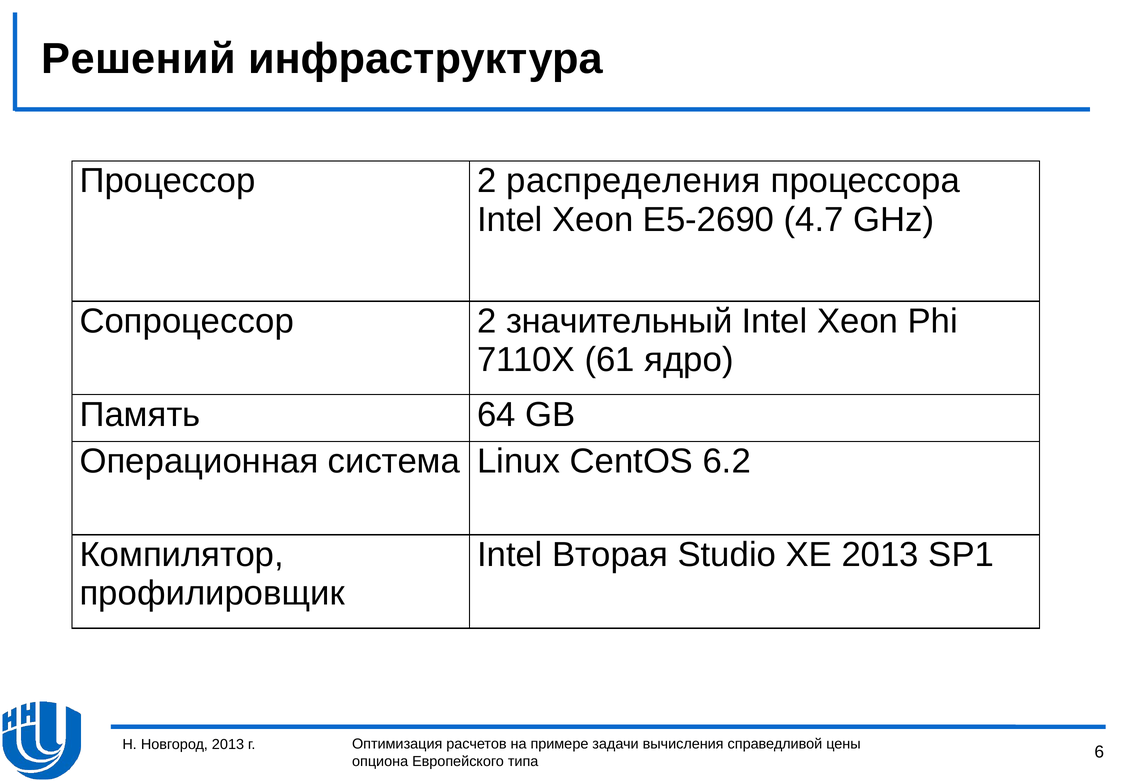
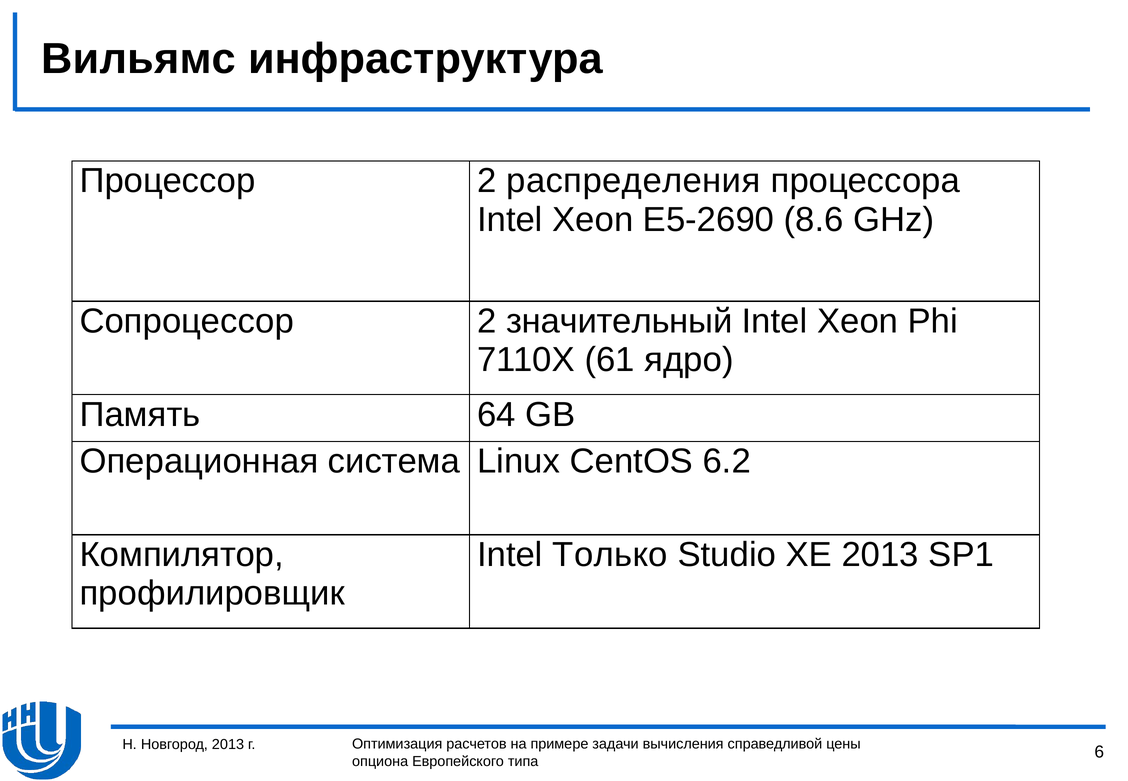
Решений: Решений -> Вильямс (139, 59)
4.7: 4.7 -> 8.6 (814, 220)
Вторая: Вторая -> Только (610, 555)
